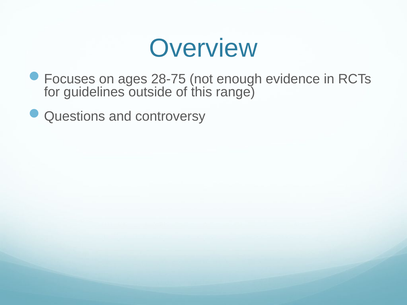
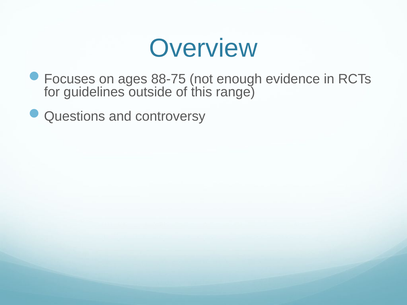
28-75: 28-75 -> 88-75 (168, 79)
